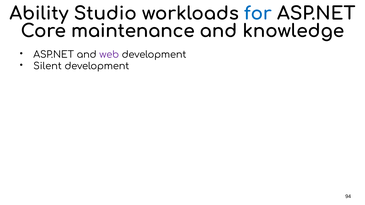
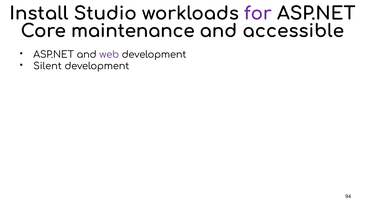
Ability: Ability -> Install (39, 14)
for colour: blue -> purple (258, 14)
knowledge: knowledge -> accessible (293, 31)
